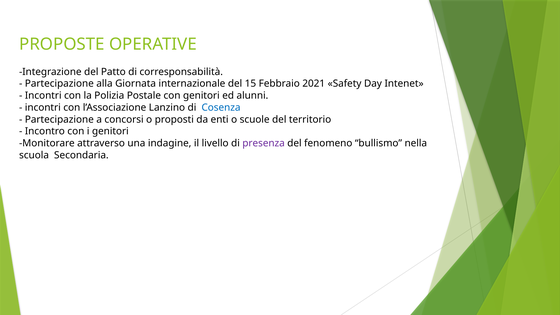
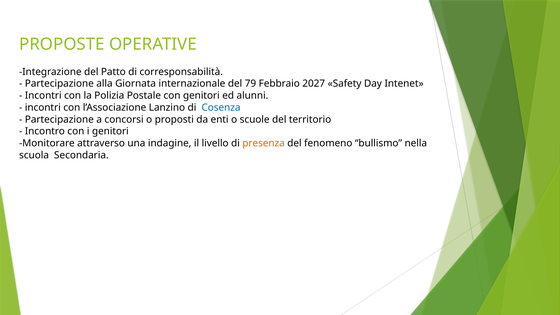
15: 15 -> 79 (250, 84)
2021: 2021 -> 2027 (314, 84)
presenza colour: purple -> orange (264, 143)
